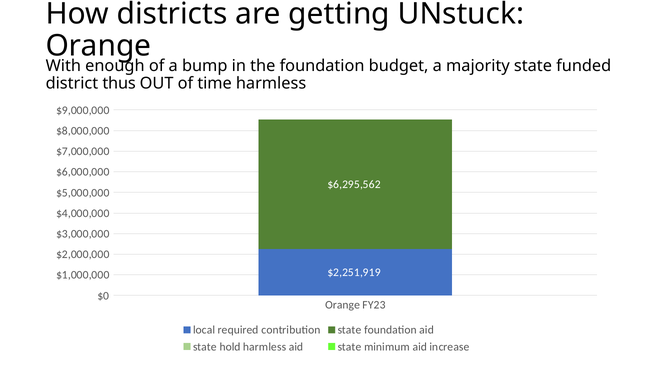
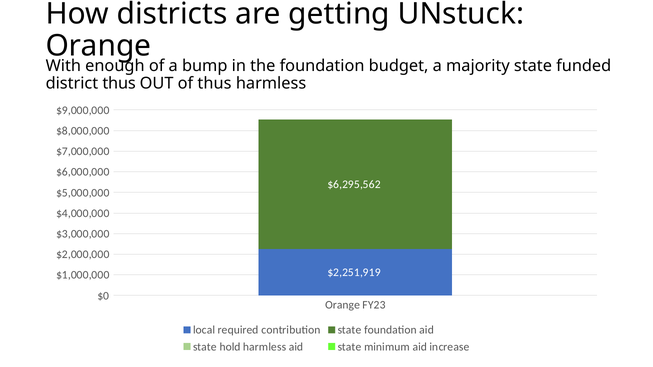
of time: time -> thus (214, 83)
